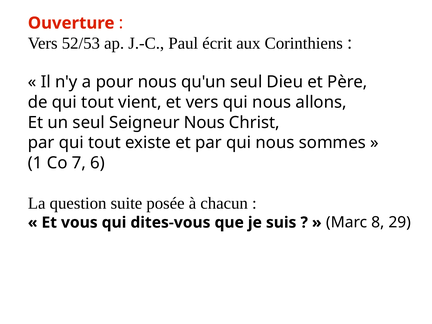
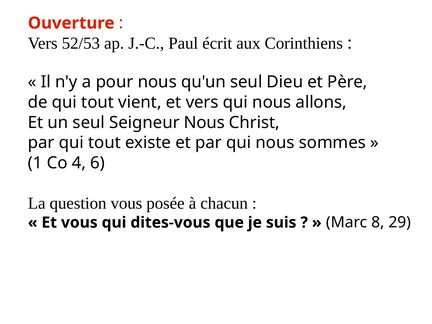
7: 7 -> 4 (79, 163)
question suite: suite -> vous (126, 203)
